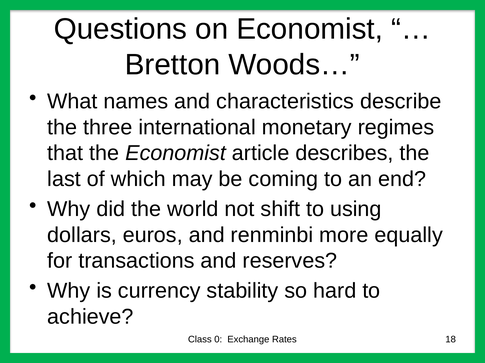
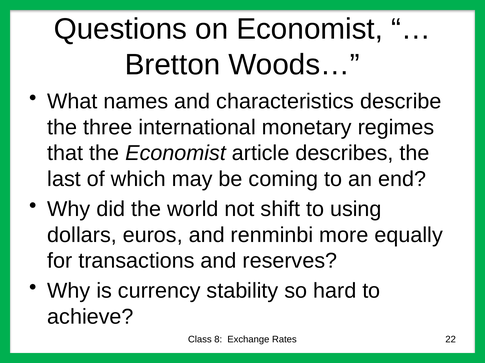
0: 0 -> 8 (218, 340)
18: 18 -> 22 (451, 340)
